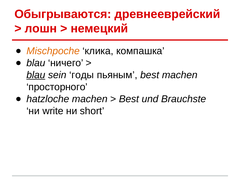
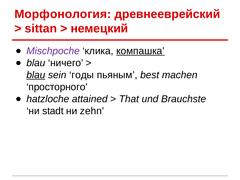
Обыгрываются: Обыгрываются -> Морфонология (63, 14)
лошн: лошн -> sittan (41, 28)
Mischpoche colour: orange -> purple (53, 51)
компашка underline: none -> present (140, 51)
hatzloche machen: machen -> attained (90, 99)
Best: Best -> That (129, 99)
write: write -> stadt (53, 111)
short: short -> zehn (92, 111)
